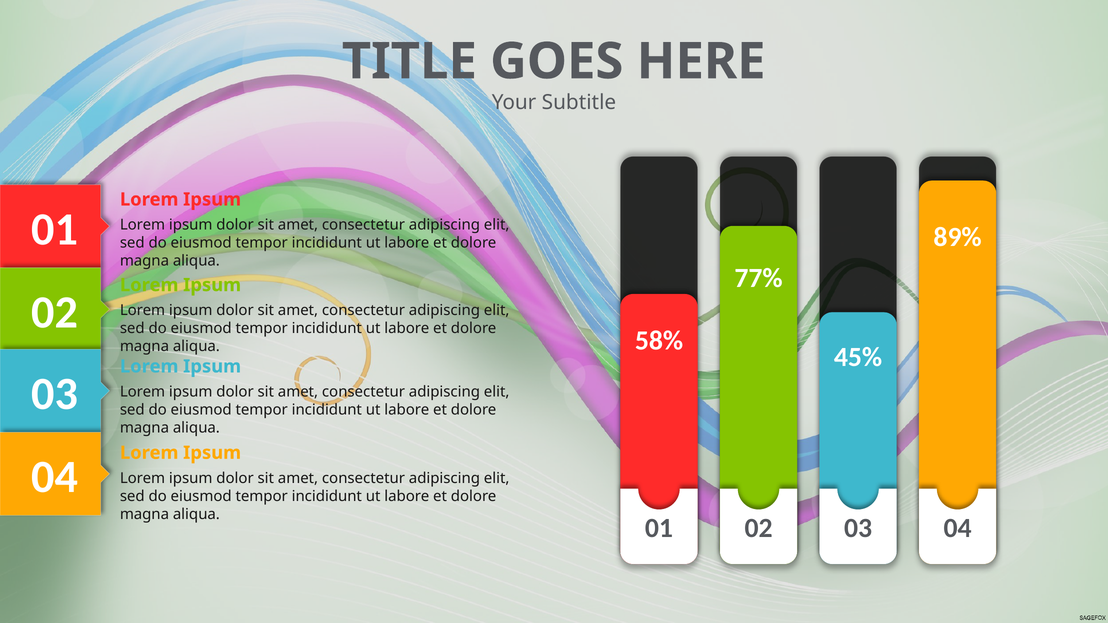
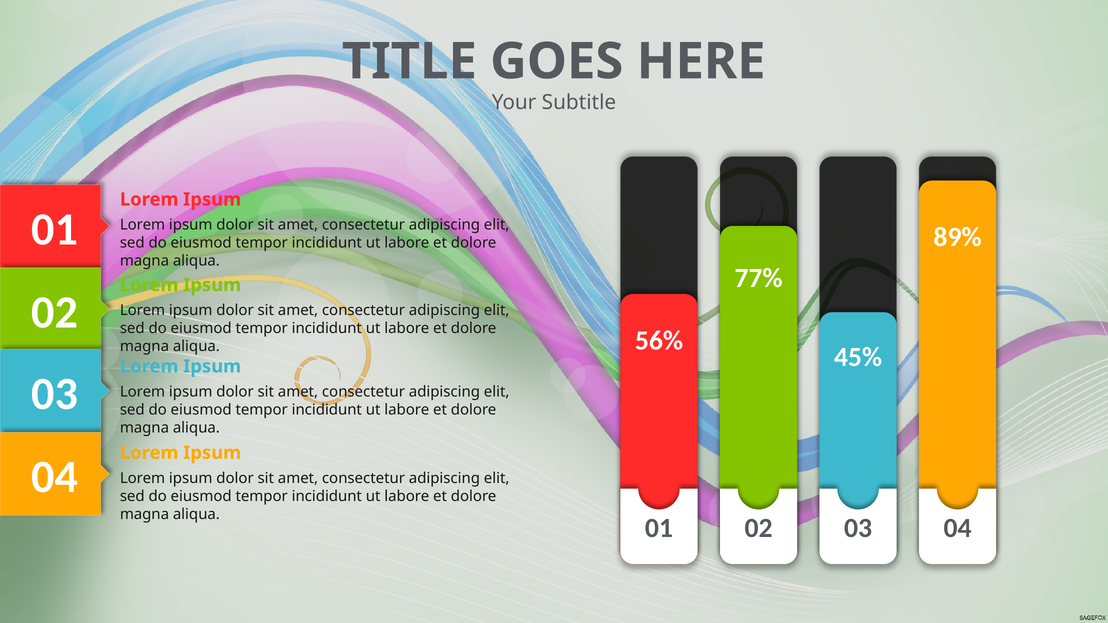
58%: 58% -> 56% (659, 341)
